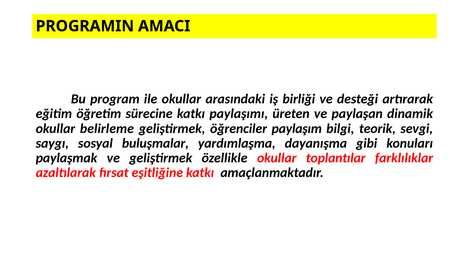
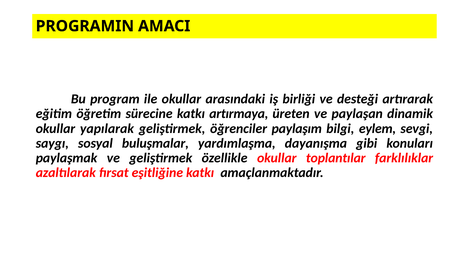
paylaşımı: paylaşımı -> artırmaya (239, 114)
belirleme: belirleme -> yapılarak (107, 128)
teorik: teorik -> eylem (377, 128)
